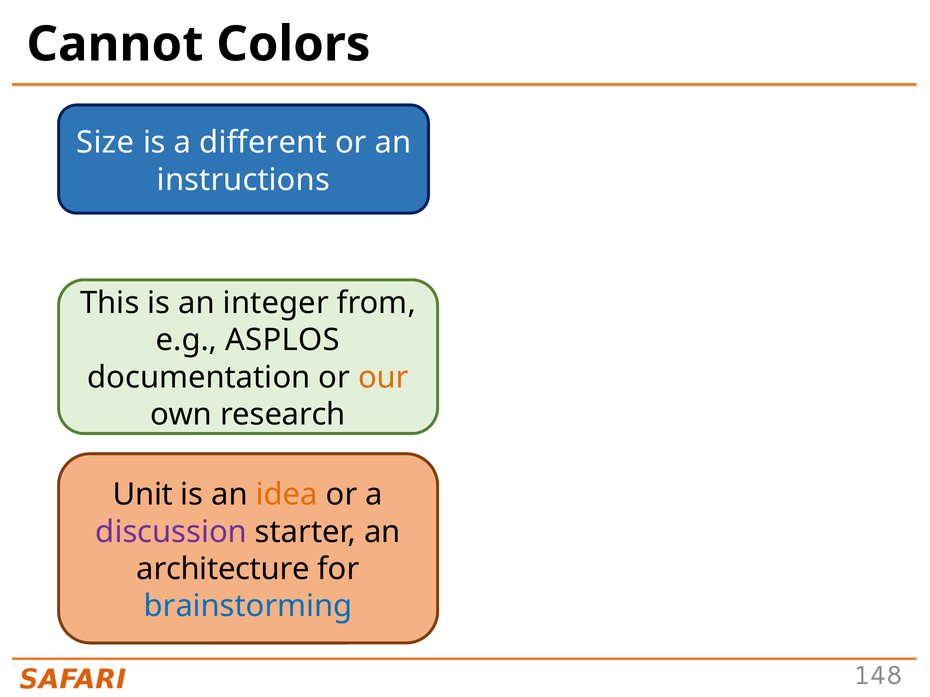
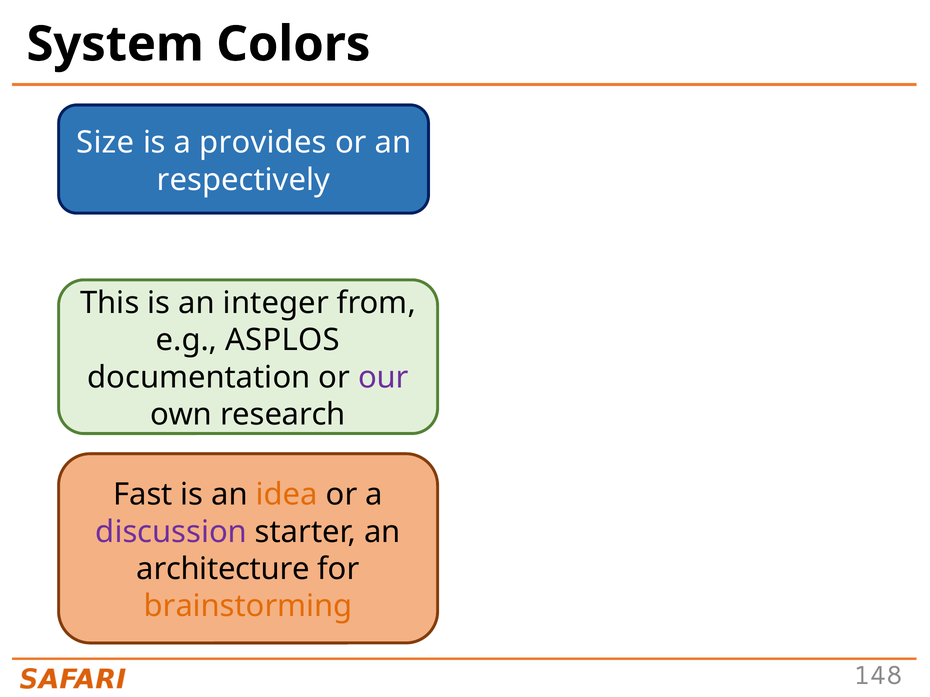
Cannot: Cannot -> System (115, 44)
different: different -> provides (263, 143)
instructions: instructions -> respectively (243, 180)
our colour: orange -> purple (383, 378)
Unit: Unit -> Fast (143, 495)
brainstorming colour: blue -> orange (248, 607)
